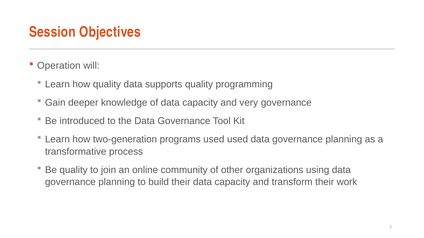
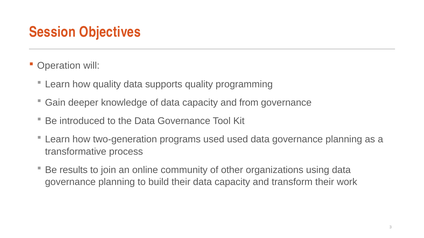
very: very -> from (249, 103)
Be quality: quality -> results (74, 170)
